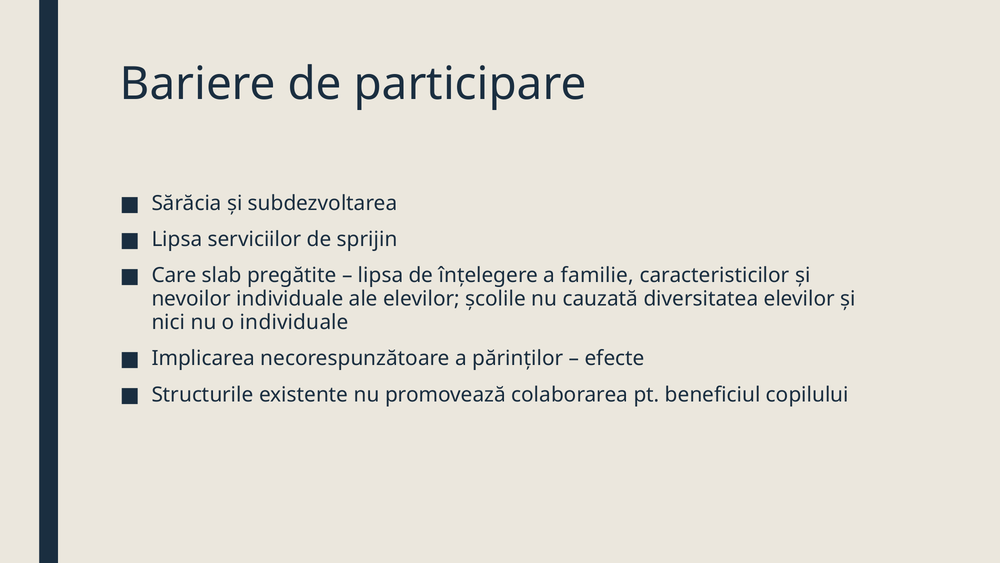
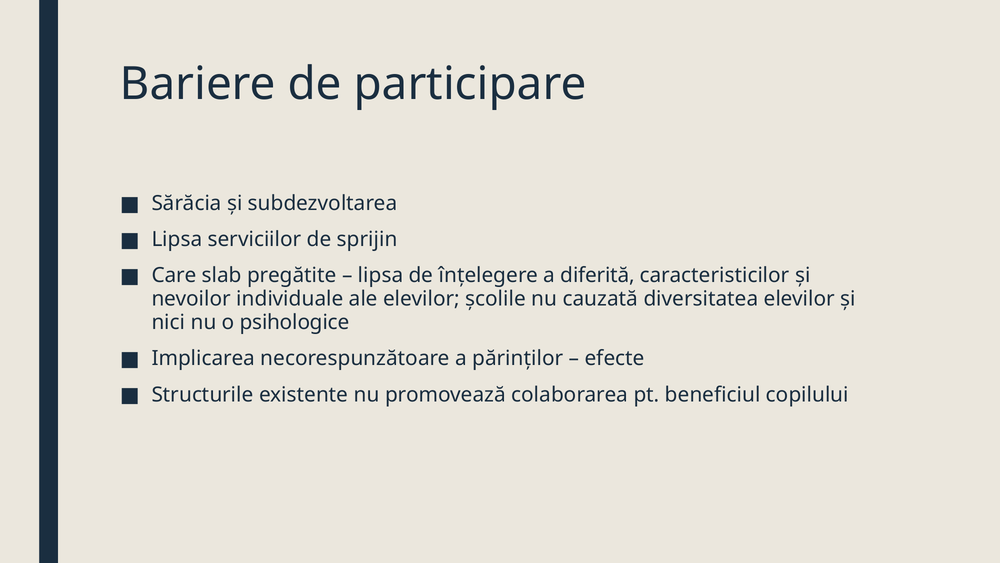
familie: familie -> diferită (598, 275)
o individuale: individuale -> psihologice (295, 322)
